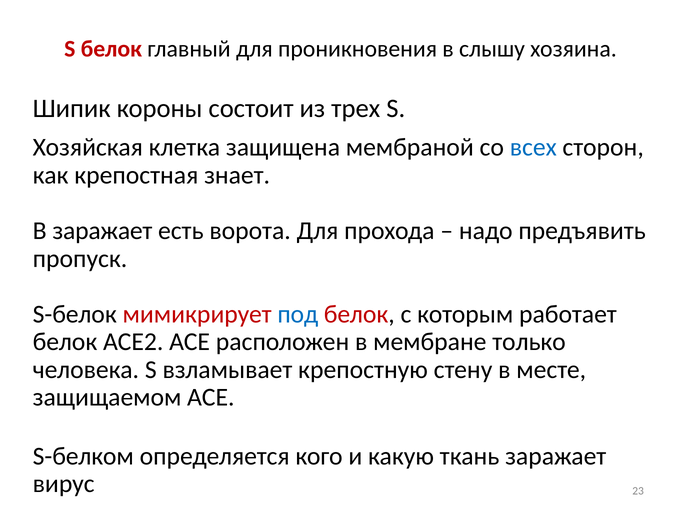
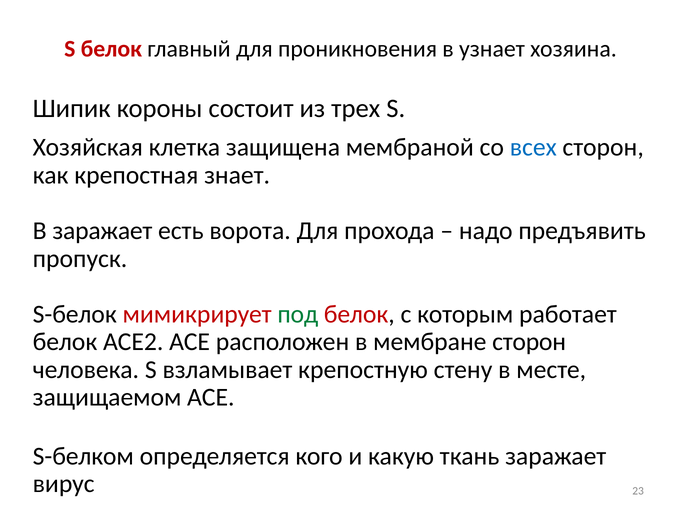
слышу: слышу -> узнает (492, 49)
под colour: blue -> green (298, 314)
мембране только: только -> сторон (529, 342)
